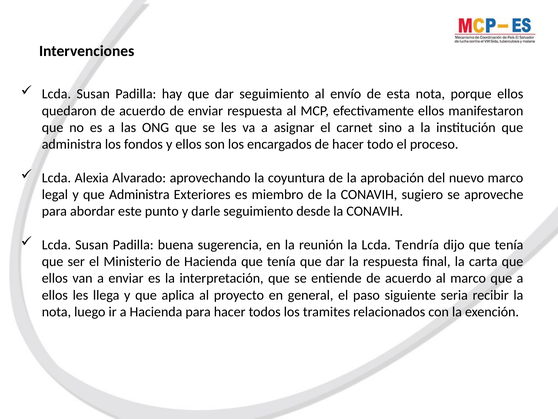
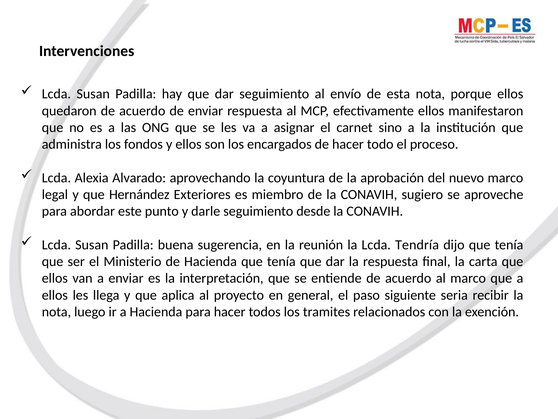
y que Administra: Administra -> Hernández (139, 194)
